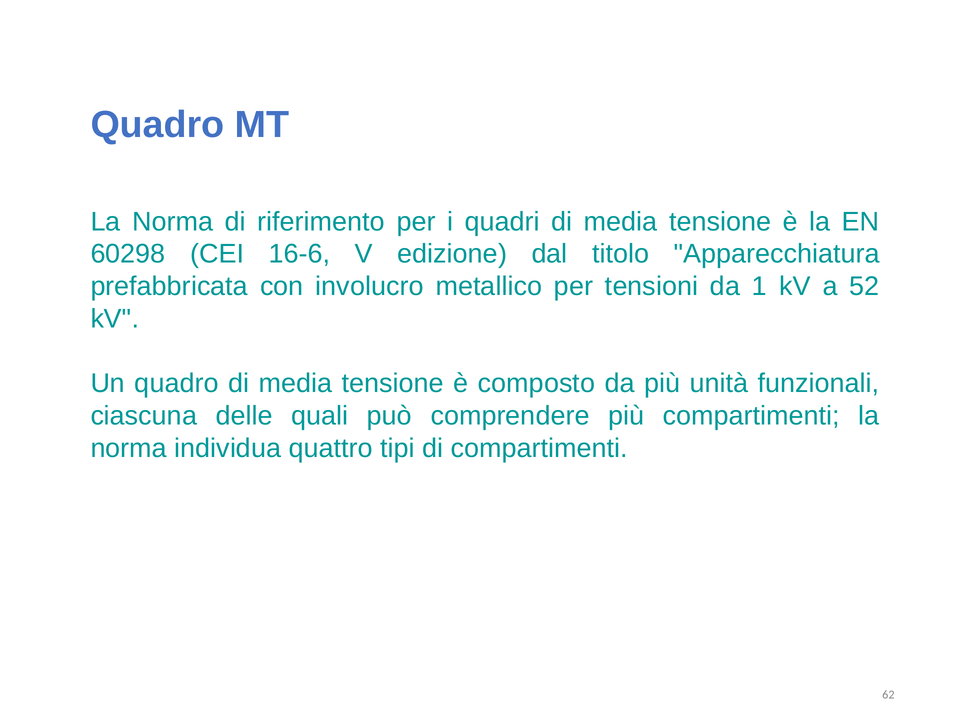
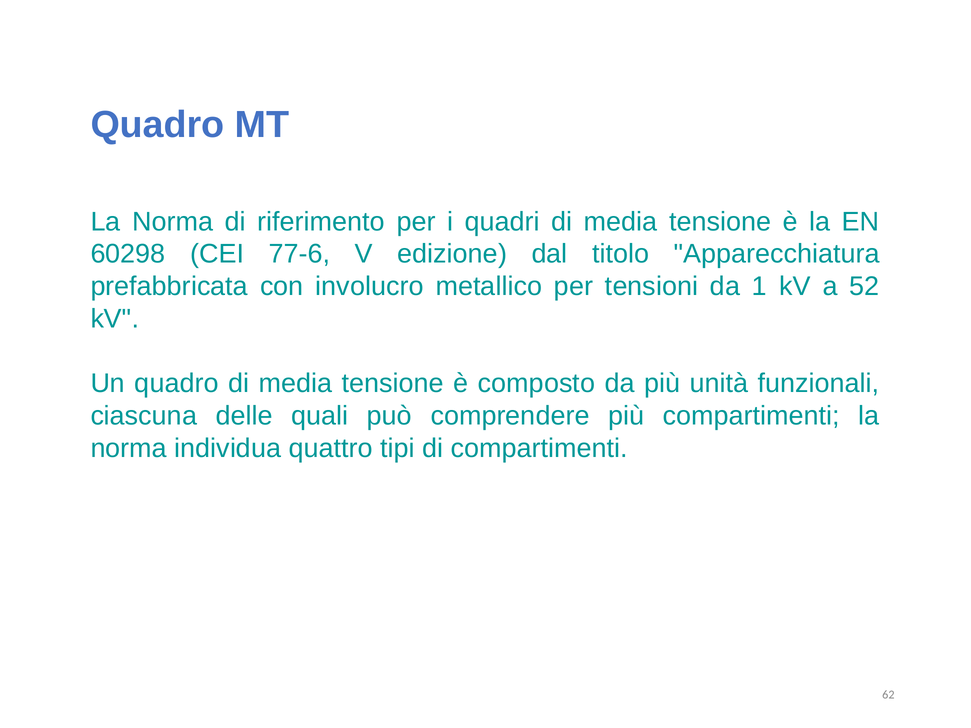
16-6: 16-6 -> 77-6 (299, 254)
